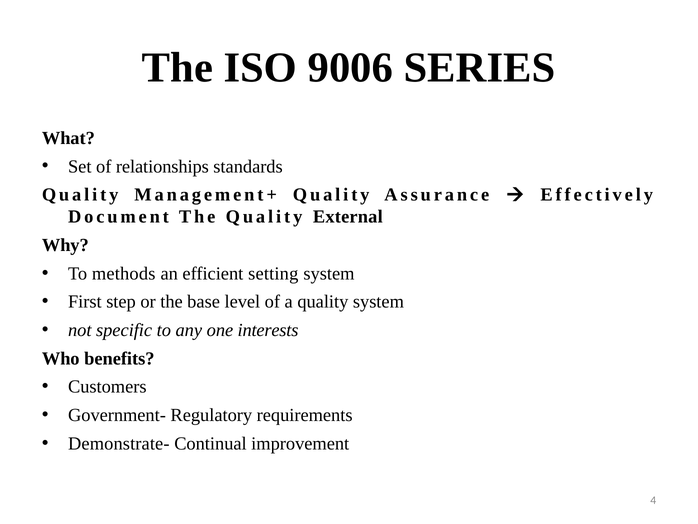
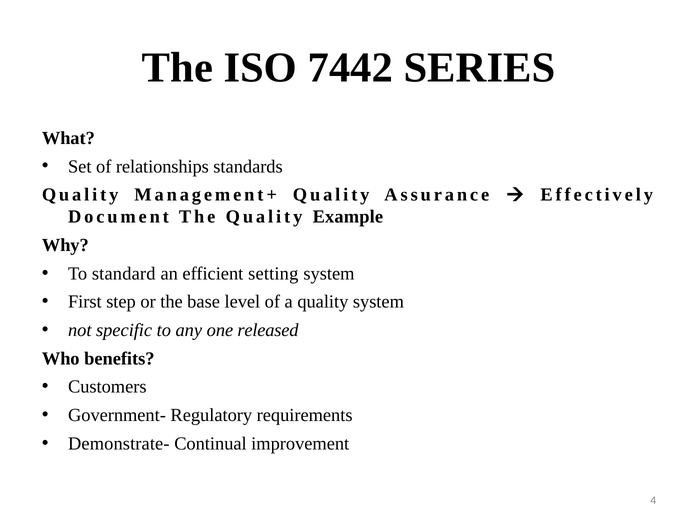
9006: 9006 -> 7442 (350, 68)
External: External -> Example (348, 217)
methods: methods -> standard (124, 273)
interests: interests -> released (268, 330)
